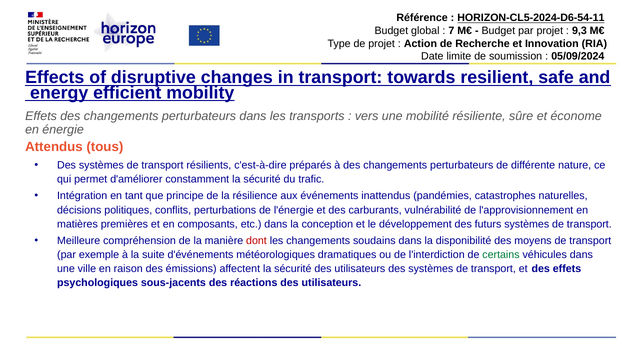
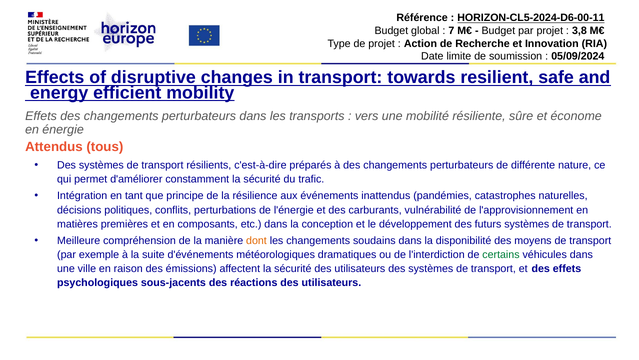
HORIZON-CL5-2024-D6-54-11: HORIZON-CL5-2024-D6-54-11 -> HORIZON-CL5-2024-D6-00-11 (531, 18)
9,3: 9,3 -> 3,8 (579, 31)
dont colour: red -> orange (256, 240)
